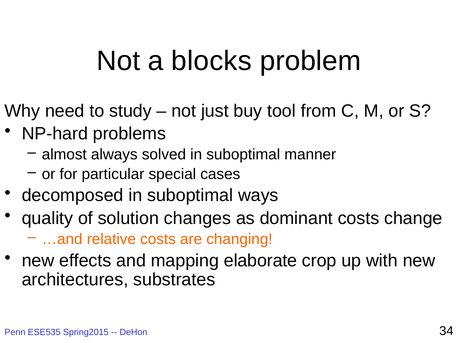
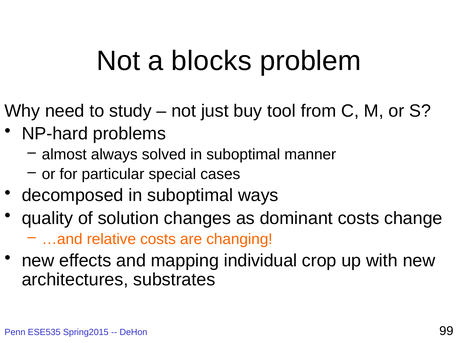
elaborate: elaborate -> individual (261, 261)
34: 34 -> 99 (446, 331)
